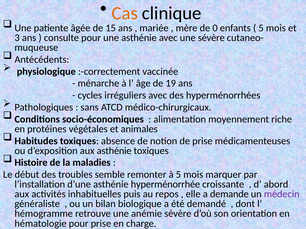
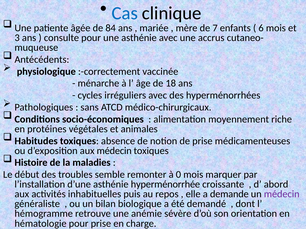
Cas colour: orange -> blue (125, 13)
15: 15 -> 84 (111, 28)
0: 0 -> 7 (215, 28)
5: 5 -> 6 (261, 28)
une sévère: sévère -> accrus (211, 38)
19: 19 -> 18 (171, 84)
aux asthénie: asthénie -> médecin (114, 151)
à 5: 5 -> 0 (178, 175)
